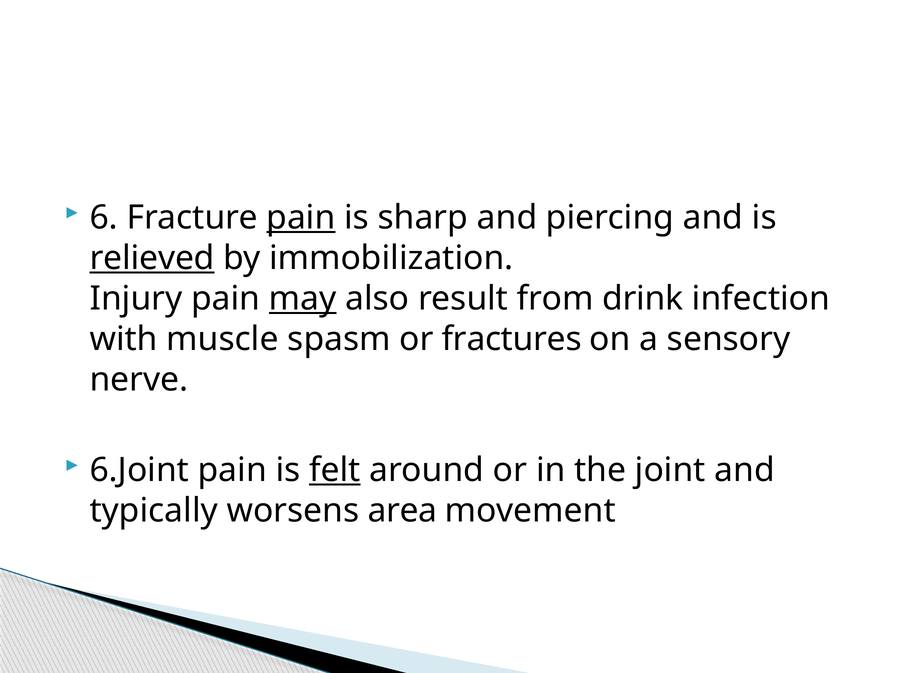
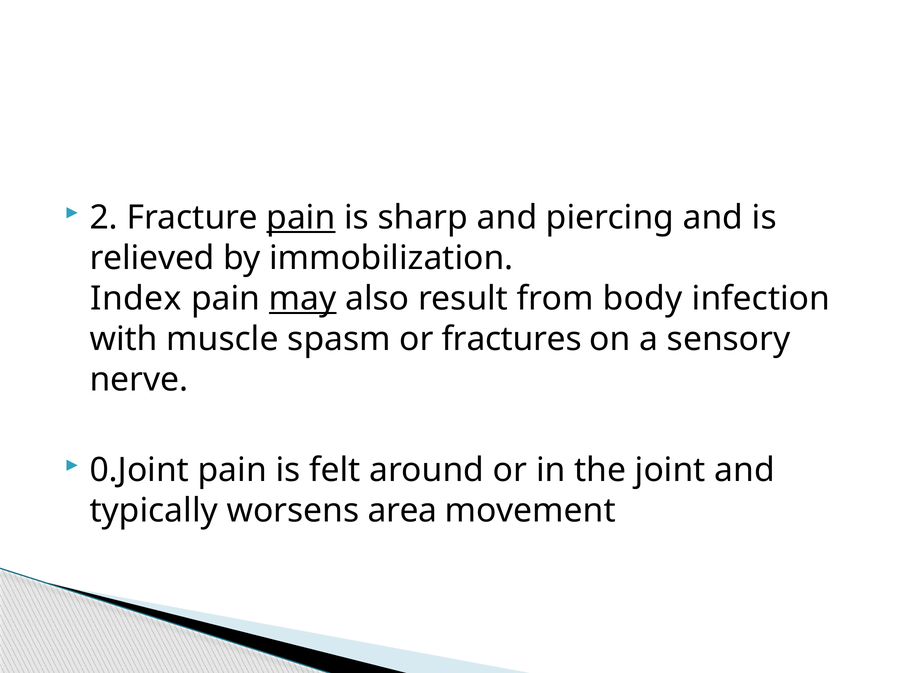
6: 6 -> 2 (104, 218)
relieved underline: present -> none (152, 258)
Injury: Injury -> Index (136, 299)
drink: drink -> body (643, 299)
6.Joint: 6.Joint -> 0.Joint (139, 471)
felt underline: present -> none (335, 471)
